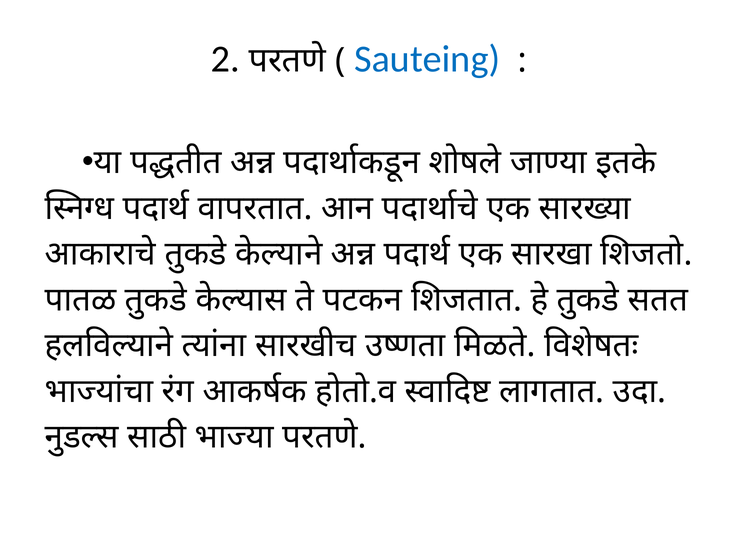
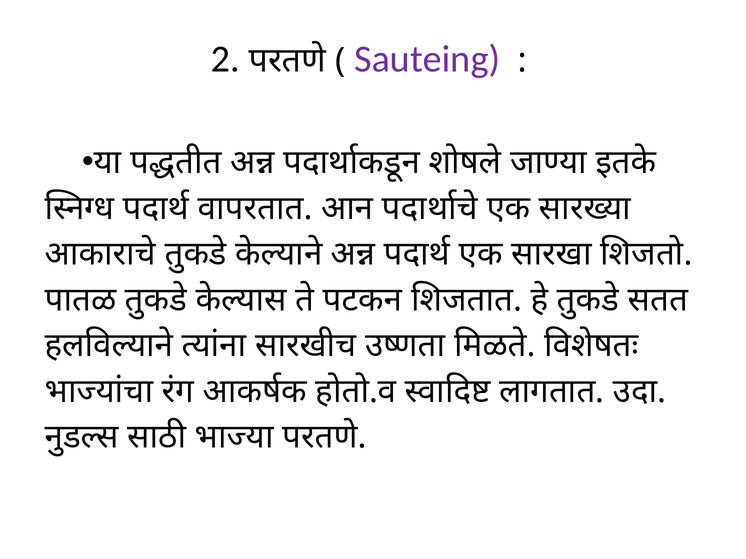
Sauteing colour: blue -> purple (427, 59)
